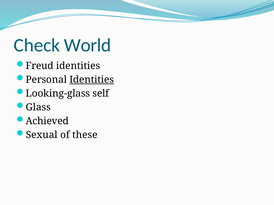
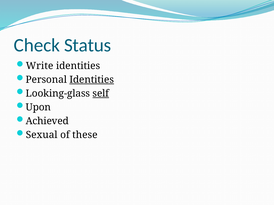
World: World -> Status (88, 45)
Freud: Freud -> Write (40, 66)
self underline: none -> present (101, 94)
Glass: Glass -> Upon (38, 107)
